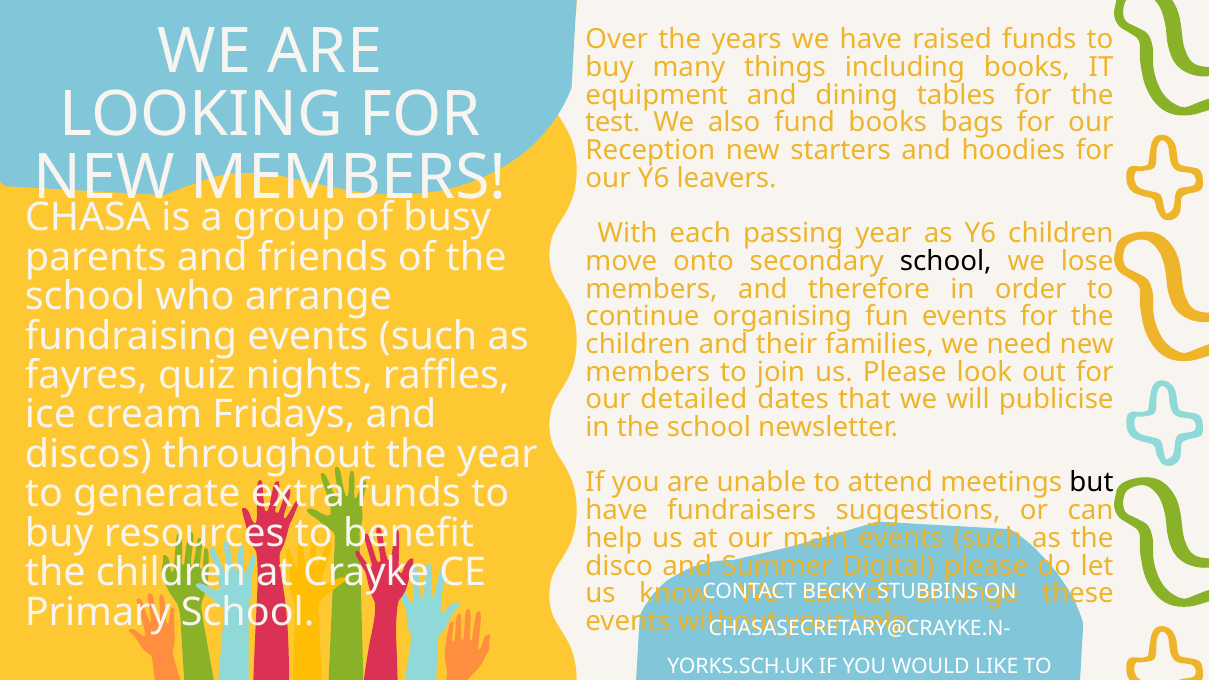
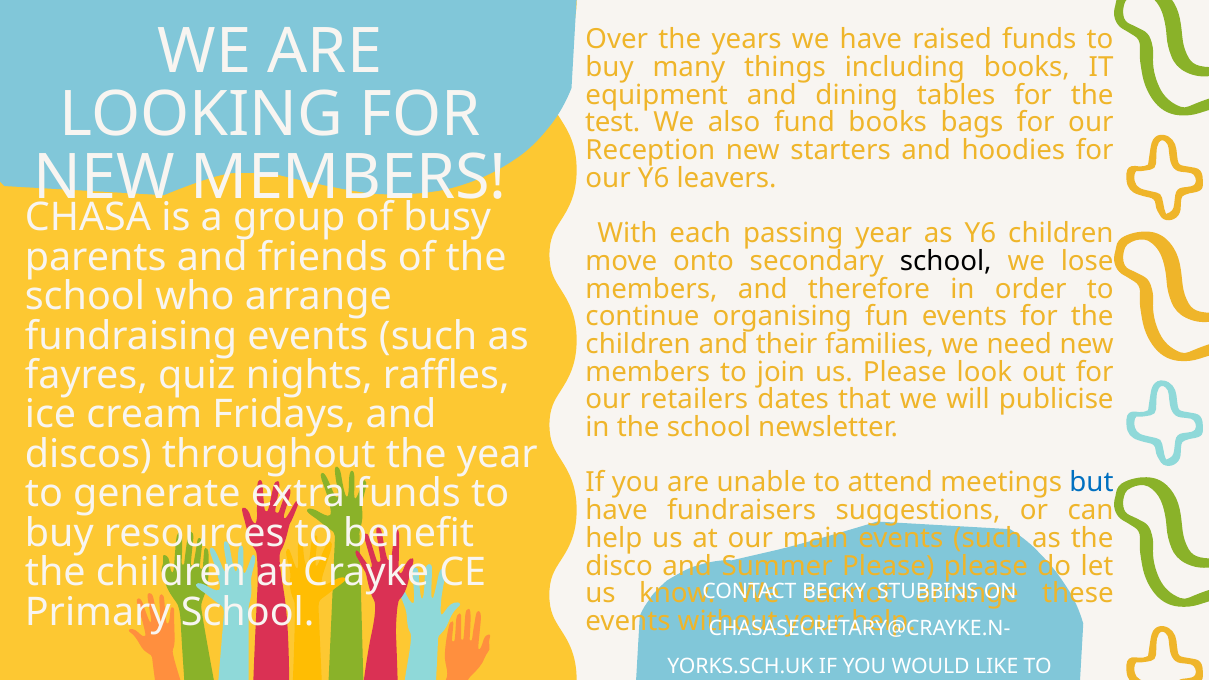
detailed: detailed -> retailers (694, 400)
but colour: black -> blue (1091, 483)
Summer Digital: Digital -> Please (888, 566)
